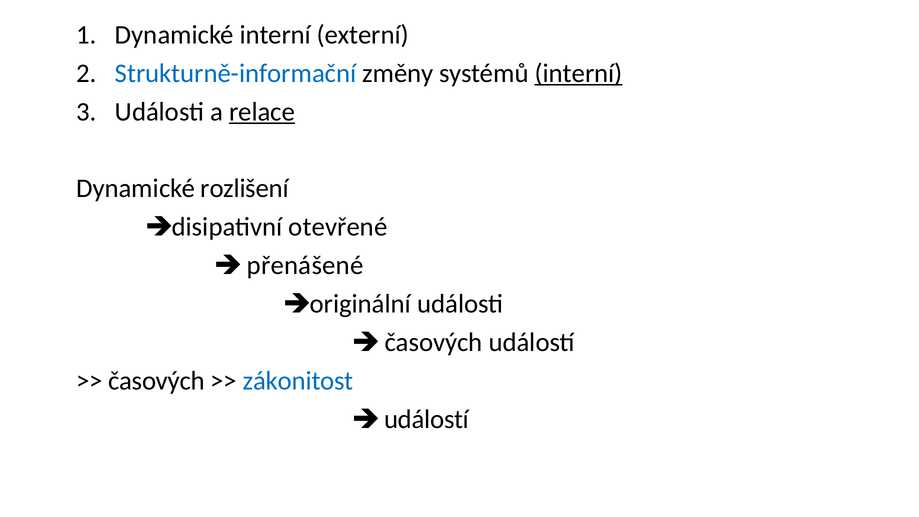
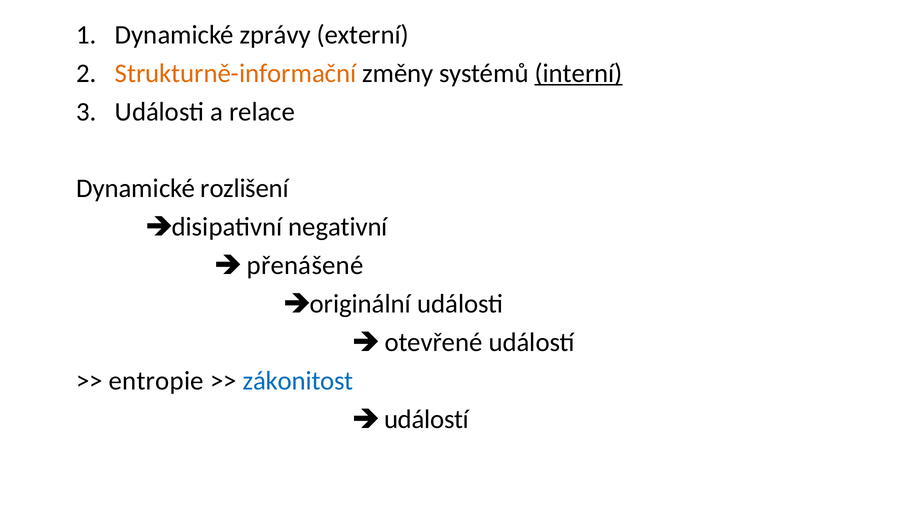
Dynamické interní: interní -> zprávy (275, 35)
Strukturně-informační colour: blue -> orange (236, 73)
relace underline: present -> none (262, 112)
otevřené: otevřené -> negativní (338, 227)
časových: časových -> otevřené (434, 343)
časových: časových -> entropie (156, 381)
